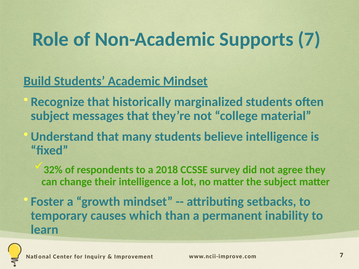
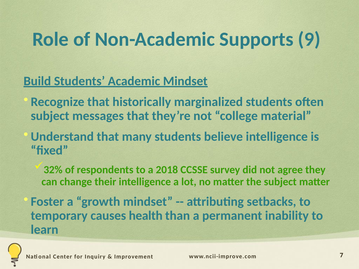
Supports 7: 7 -> 9 (309, 39)
which: which -> health (146, 216)
